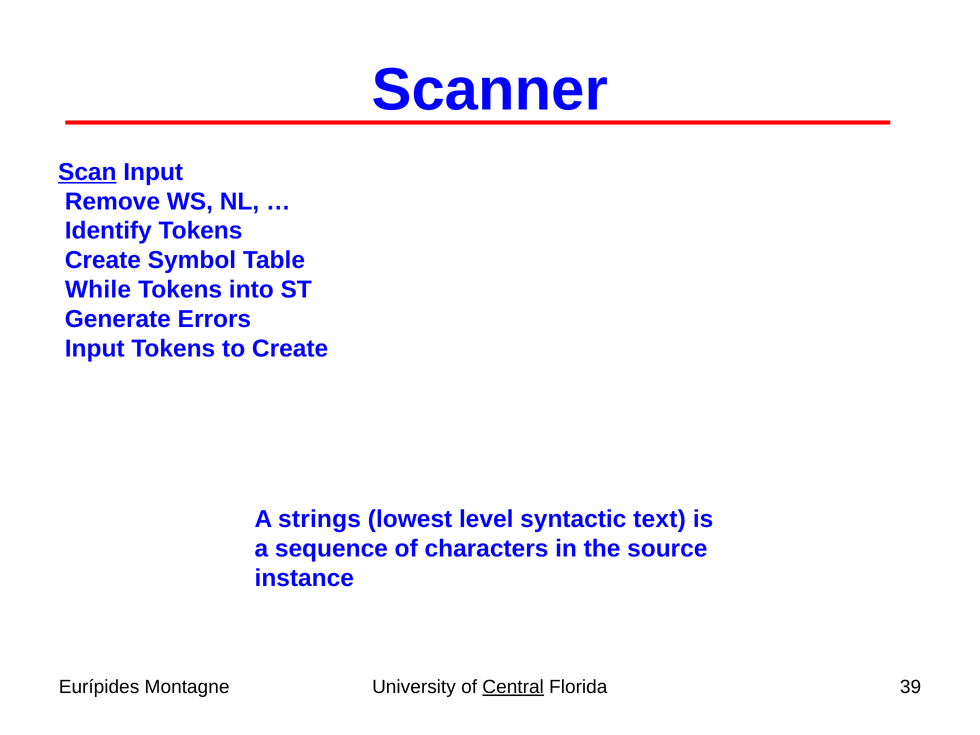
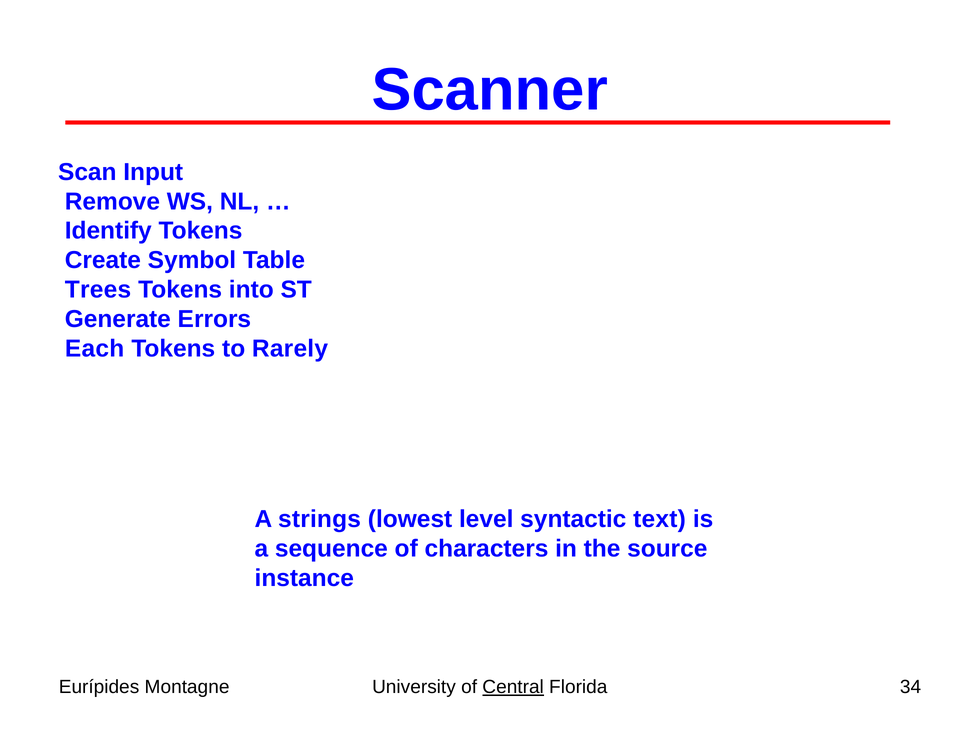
Scan underline: present -> none (87, 172)
While: While -> Trees (98, 290)
Input: Input -> Each (95, 348)
to Create: Create -> Rarely (290, 348)
39: 39 -> 34 (911, 687)
